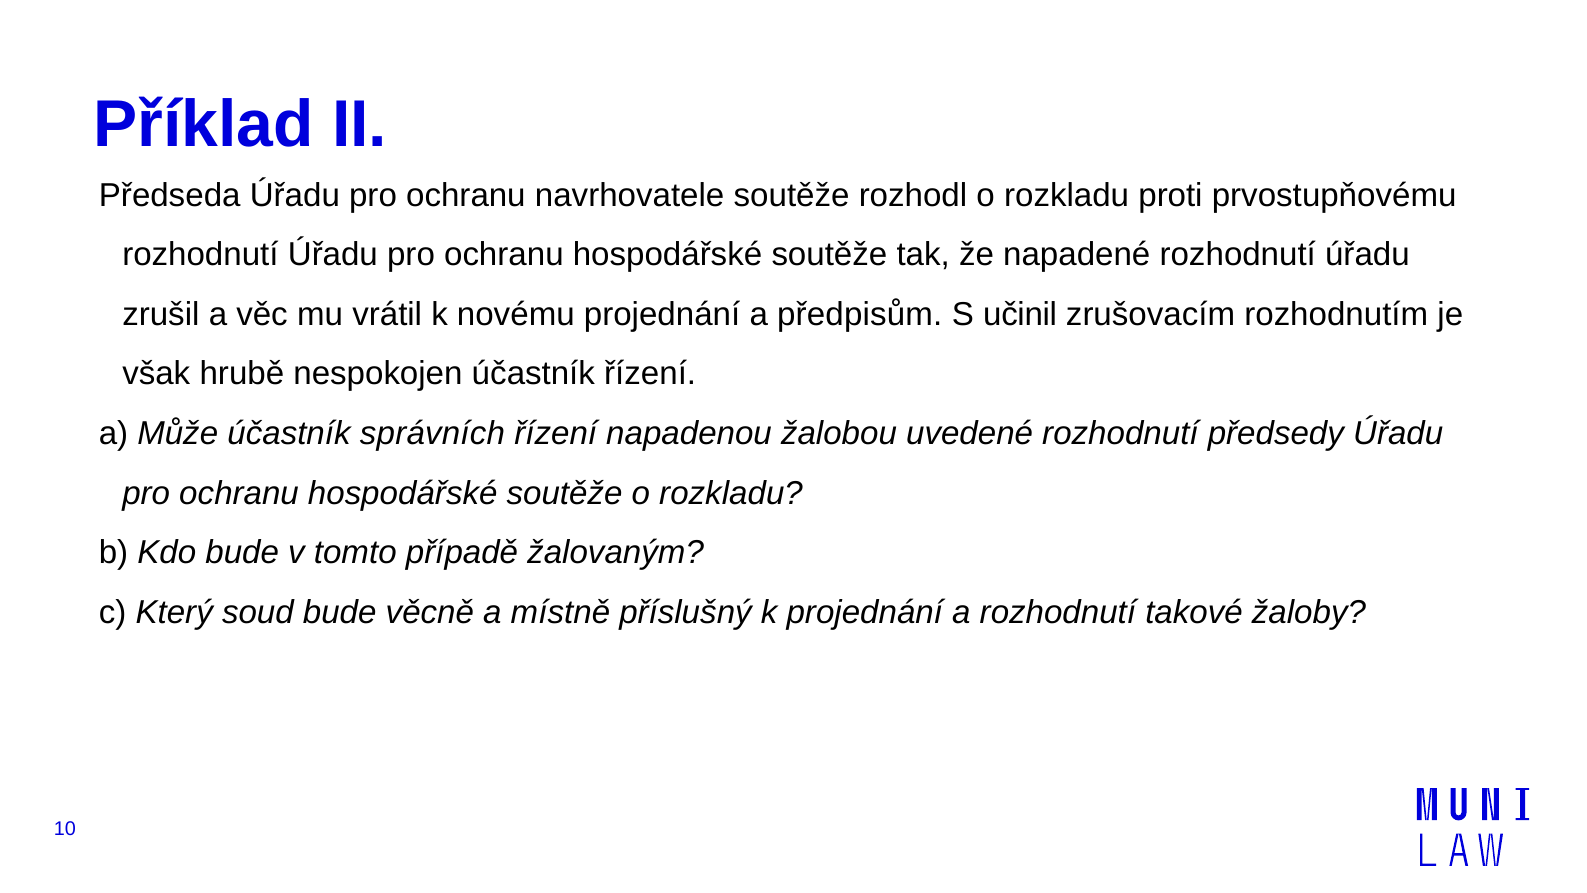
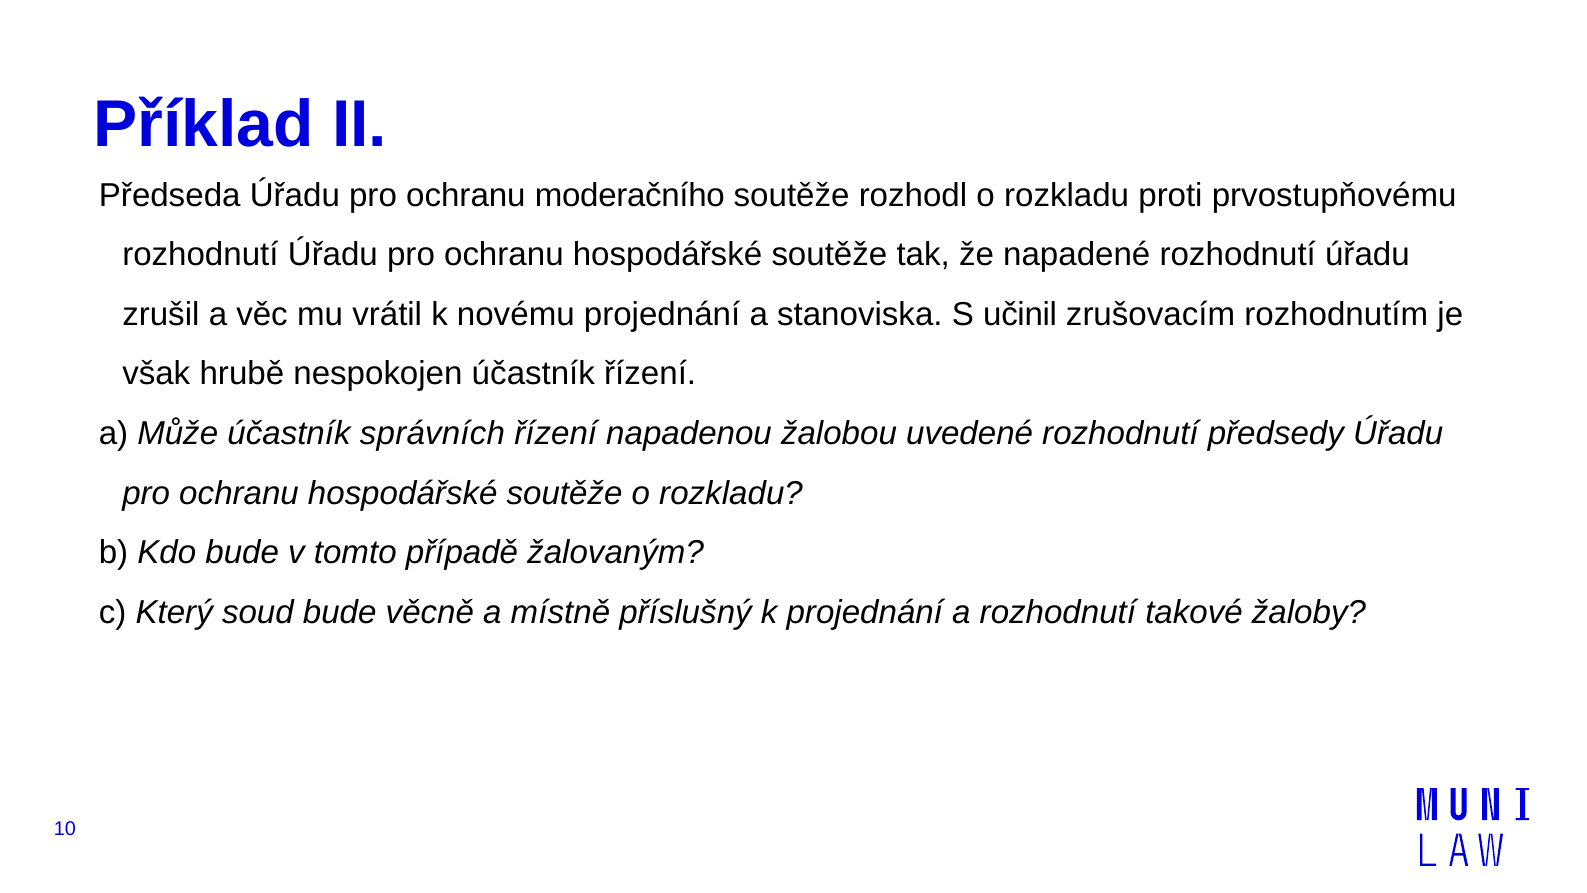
navrhovatele: navrhovatele -> moderačního (630, 195)
předpisům: předpisům -> stanoviska (860, 314)
